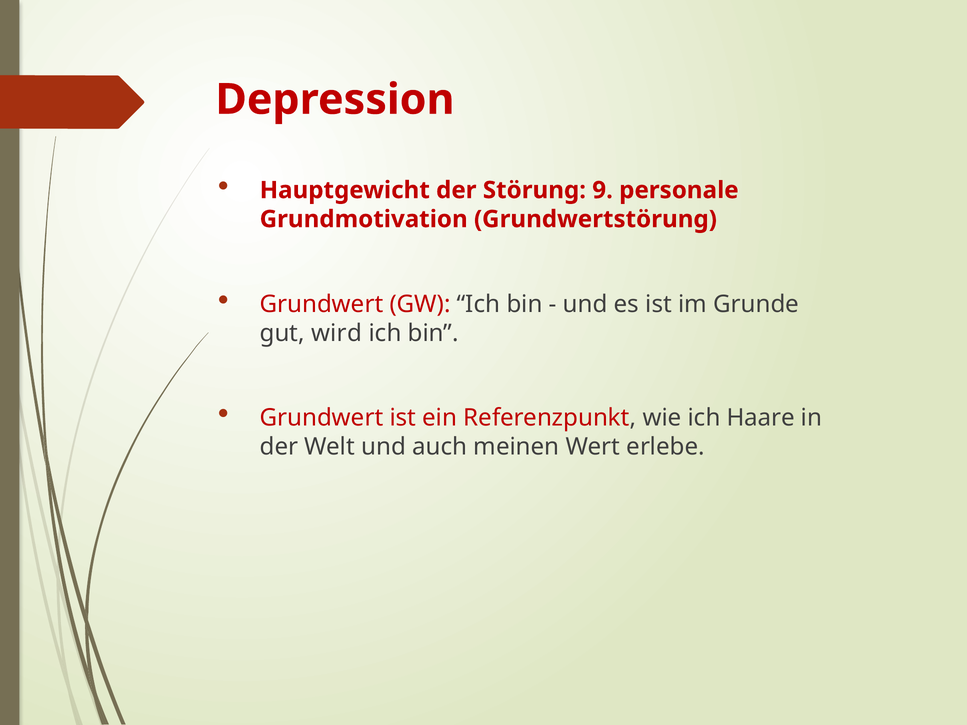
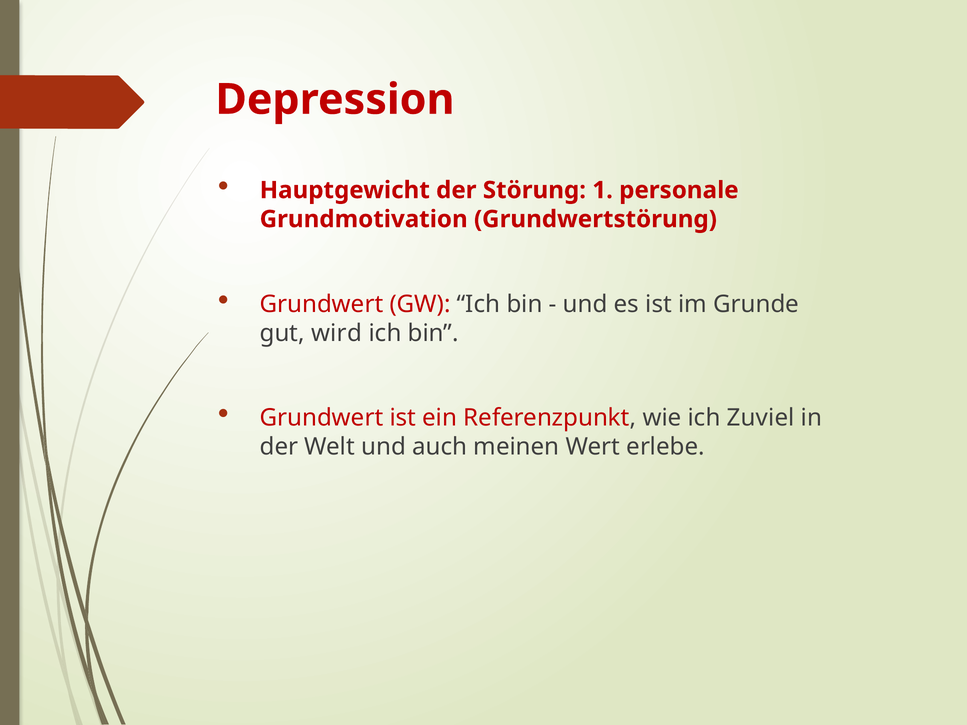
9: 9 -> 1 (603, 190)
Haare: Haare -> Zuviel (761, 418)
